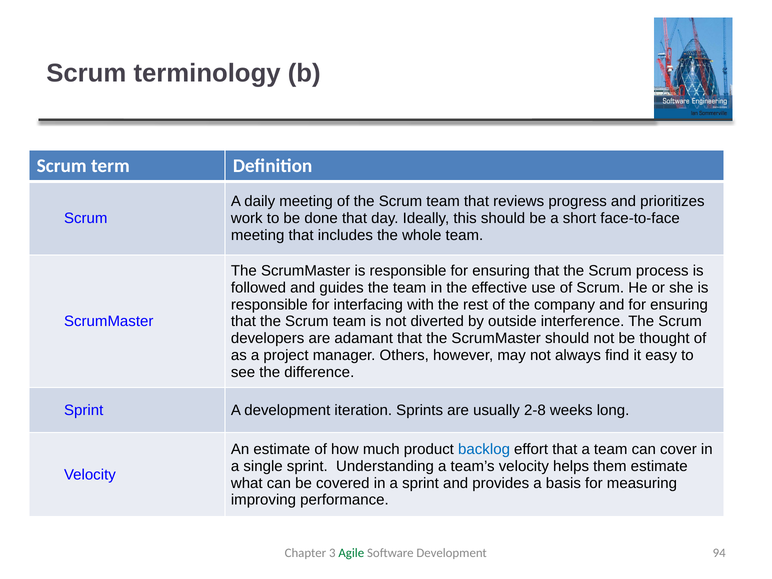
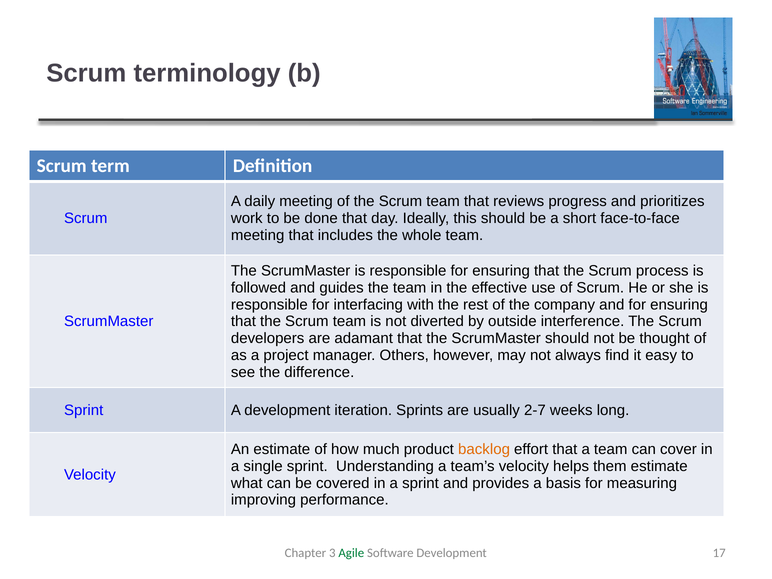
2-8: 2-8 -> 2-7 (535, 410)
backlog colour: blue -> orange (484, 449)
94: 94 -> 17 (719, 553)
